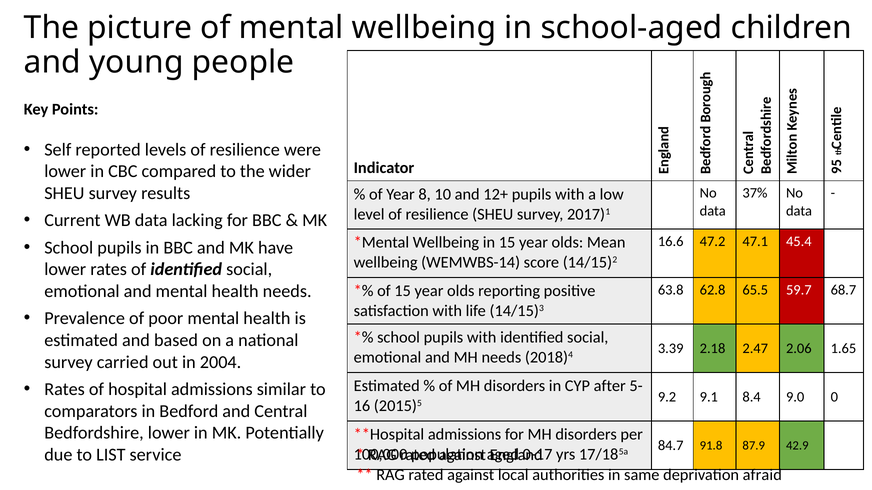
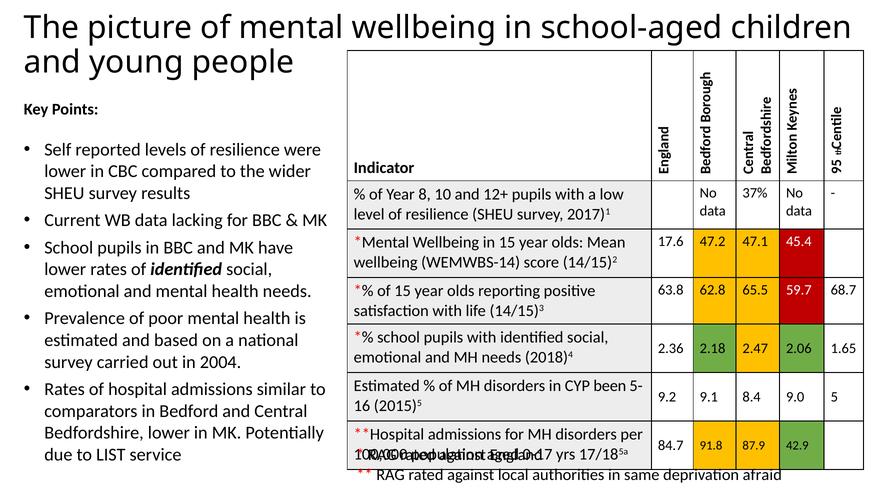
16.6: 16.6 -> 17.6 (671, 242)
3.39: 3.39 -> 2.36 (671, 349)
after: after -> been (610, 386)
9.0 0: 0 -> 5 (834, 397)
